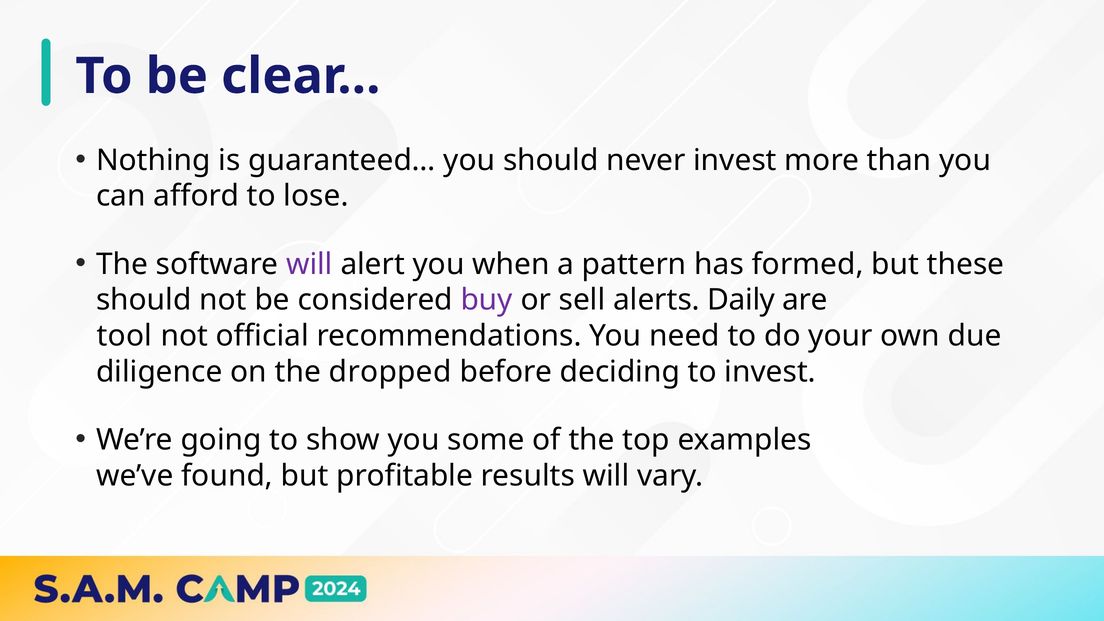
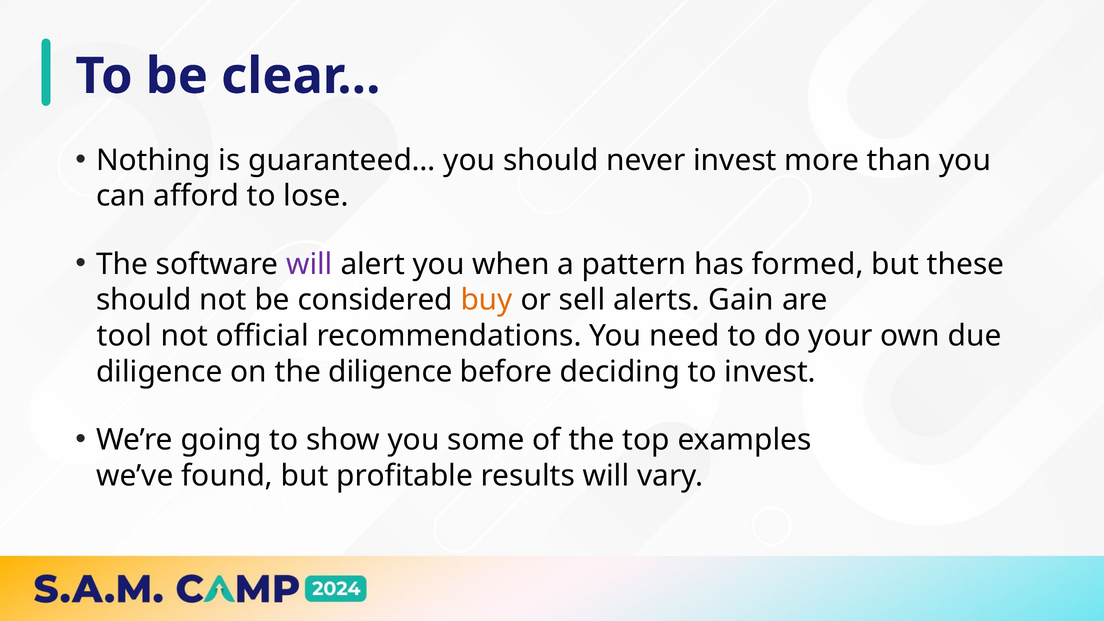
buy colour: purple -> orange (487, 300)
Daily: Daily -> Gain (741, 300)
the dropped: dropped -> diligence (390, 372)
